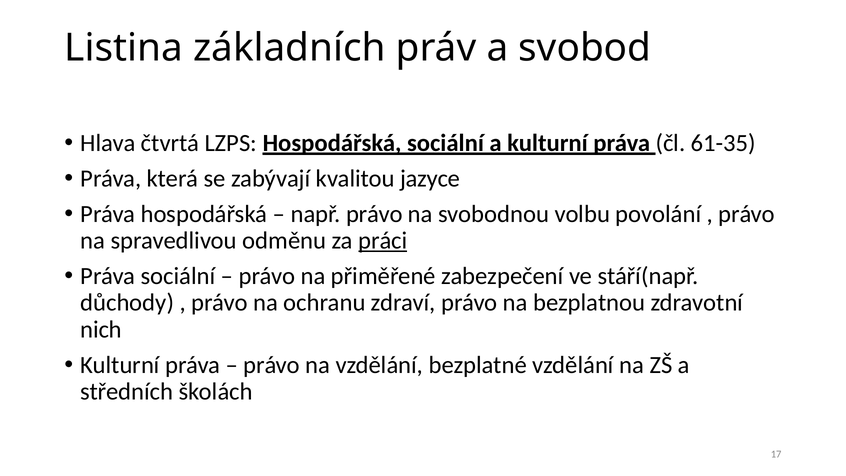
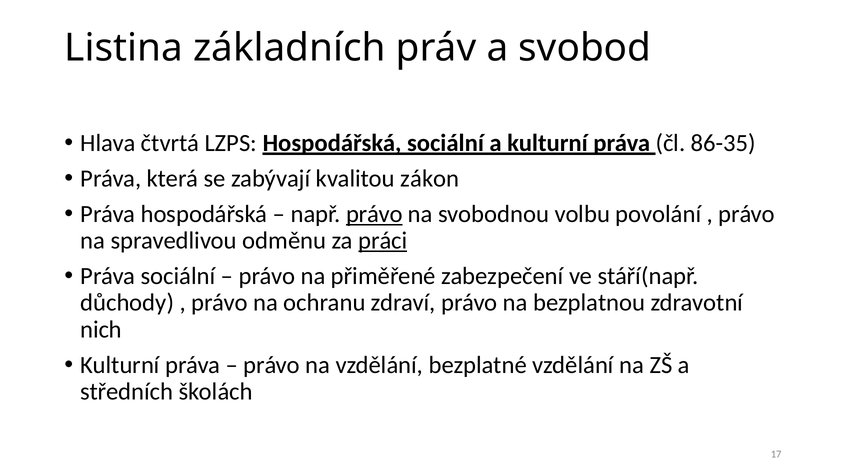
61-35: 61-35 -> 86-35 (723, 143)
jazyce: jazyce -> zákon (430, 179)
právo underline: none -> present (374, 214)
